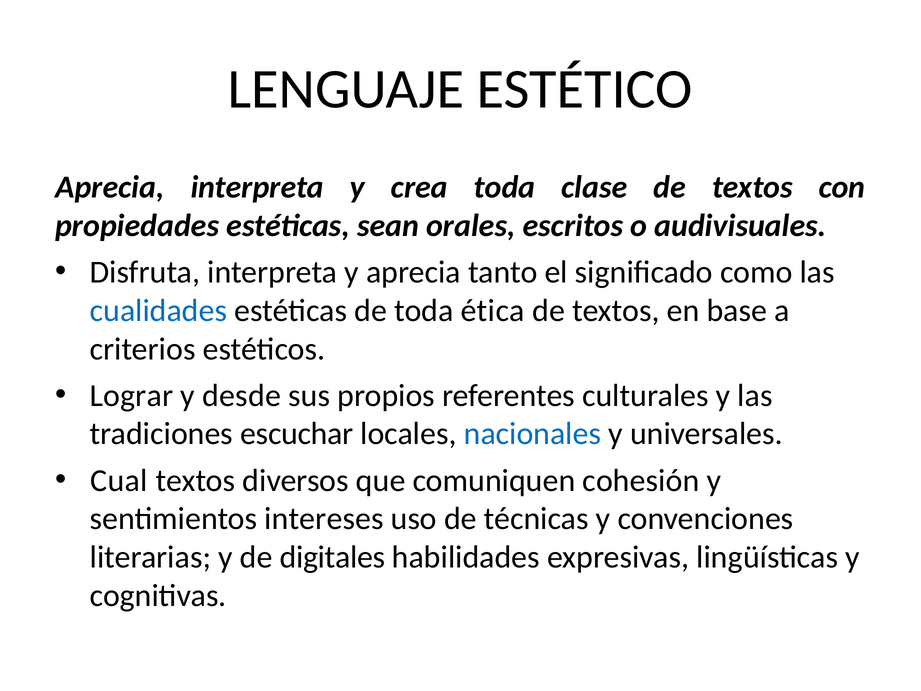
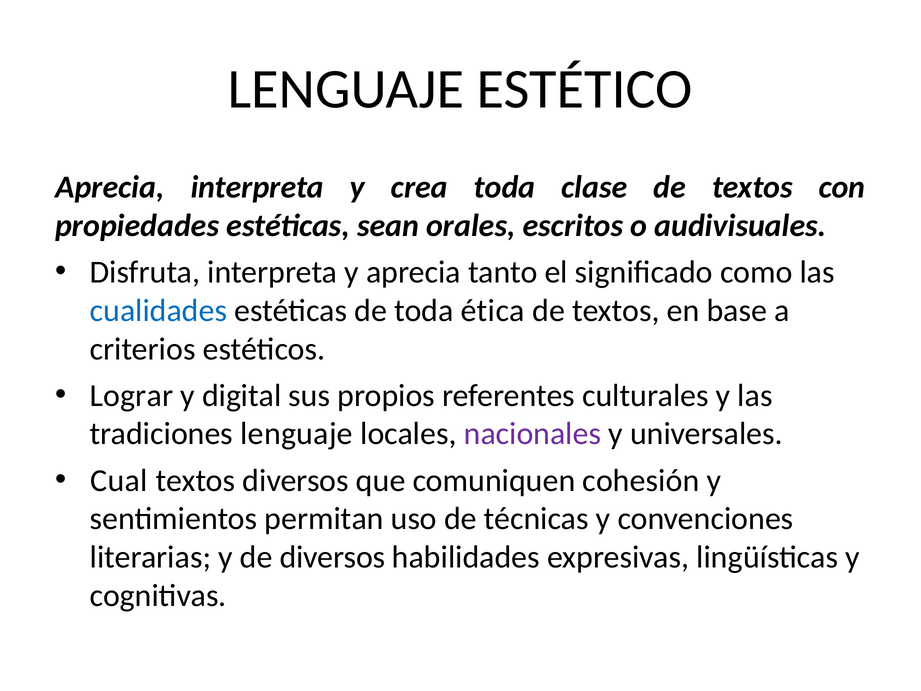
desde: desde -> digital (242, 395)
tradiciones escuchar: escuchar -> lenguaje (297, 434)
nacionales colour: blue -> purple (532, 434)
intereses: intereses -> permitan (324, 519)
de digitales: digitales -> diversos (332, 557)
